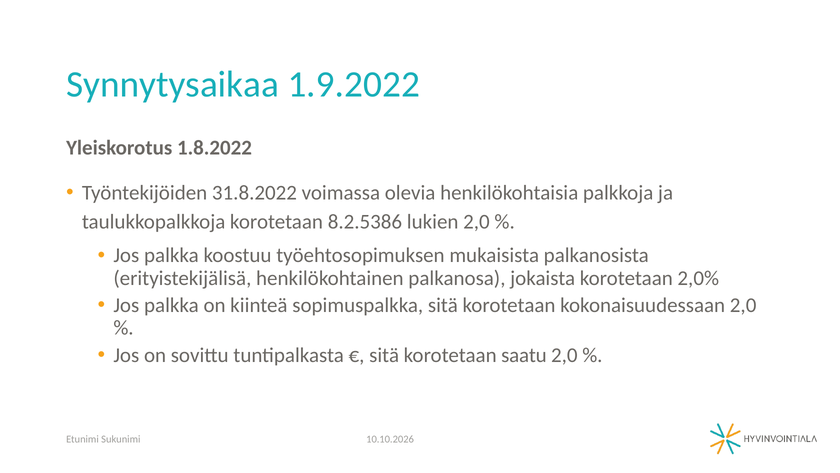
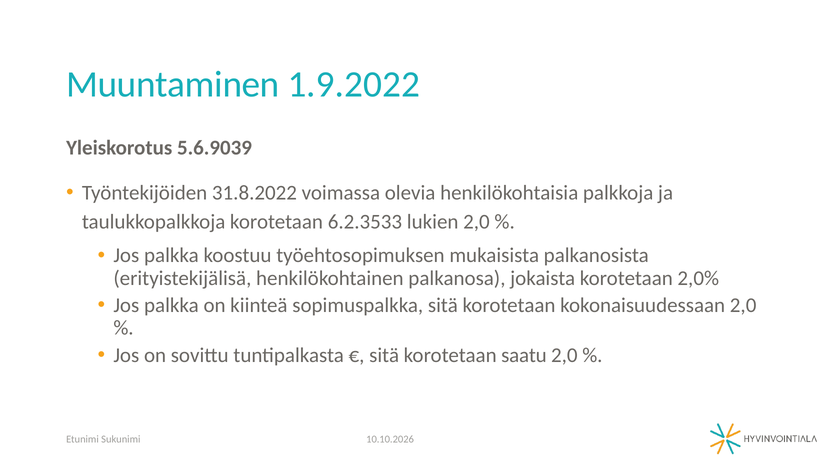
Synnytysaikaa: Synnytysaikaa -> Muuntaminen (173, 84)
1.8.2022: 1.8.2022 -> 5.6.9039 (214, 148)
8.2.5386: 8.2.5386 -> 6.2.3533 (365, 222)
